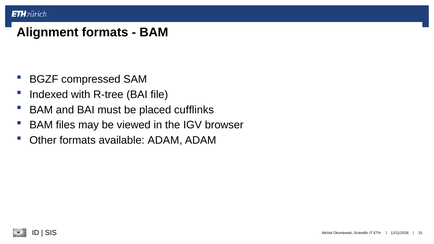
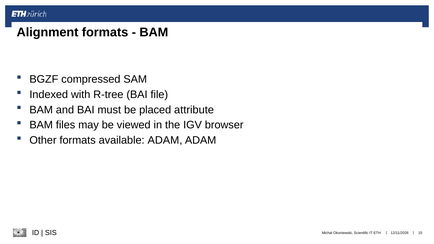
cufflinks: cufflinks -> attribute (194, 110)
